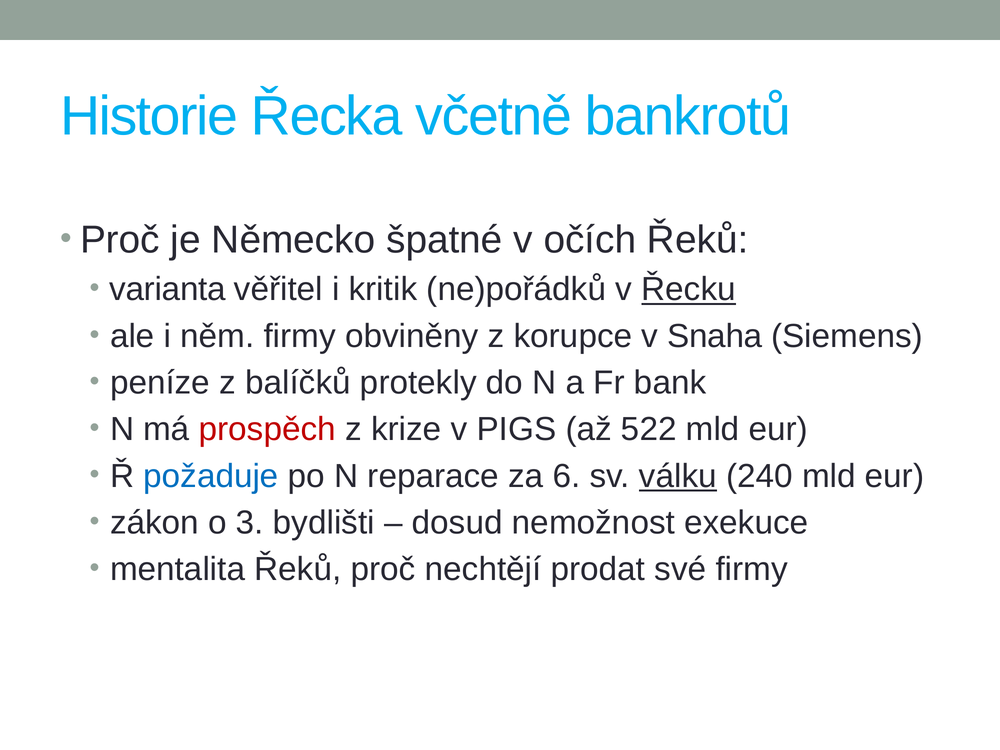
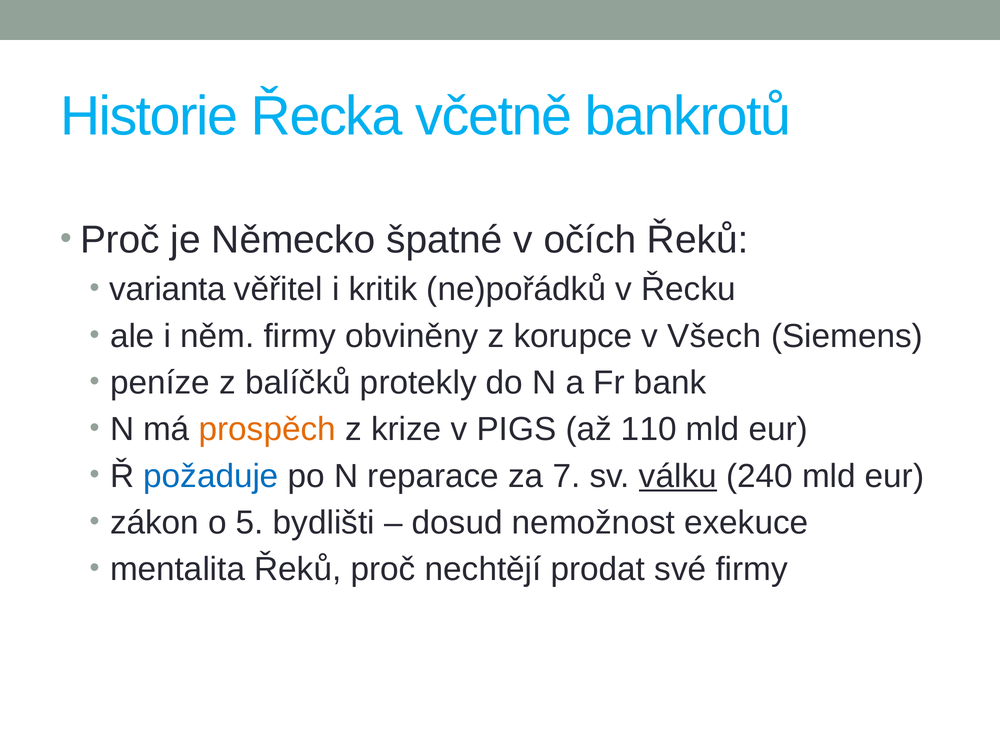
Řecku underline: present -> none (689, 289)
Snaha: Snaha -> Všech (714, 336)
prospěch colour: red -> orange (267, 429)
522: 522 -> 110 (649, 429)
6: 6 -> 7 (566, 476)
3: 3 -> 5 (250, 523)
